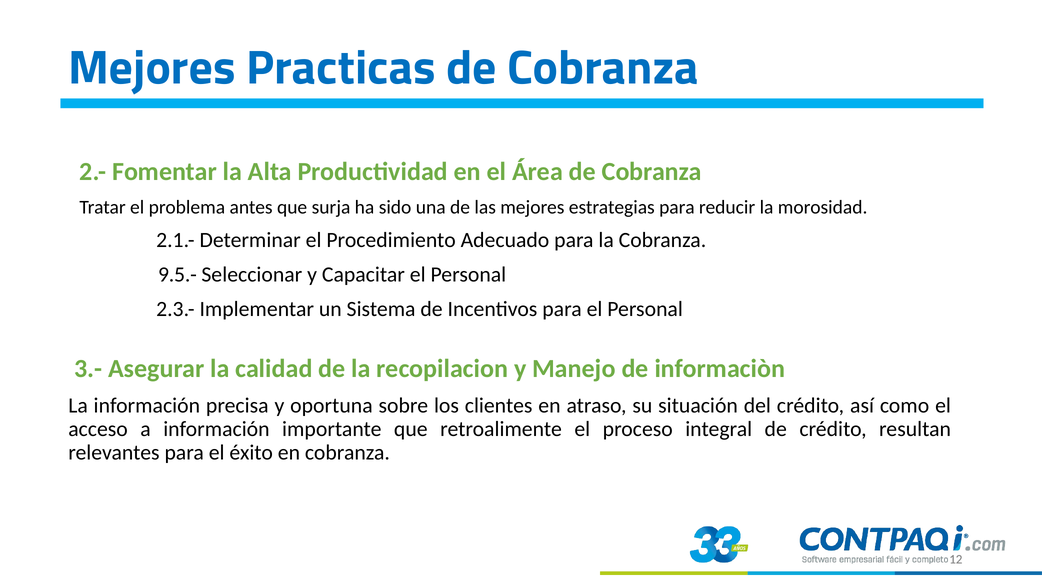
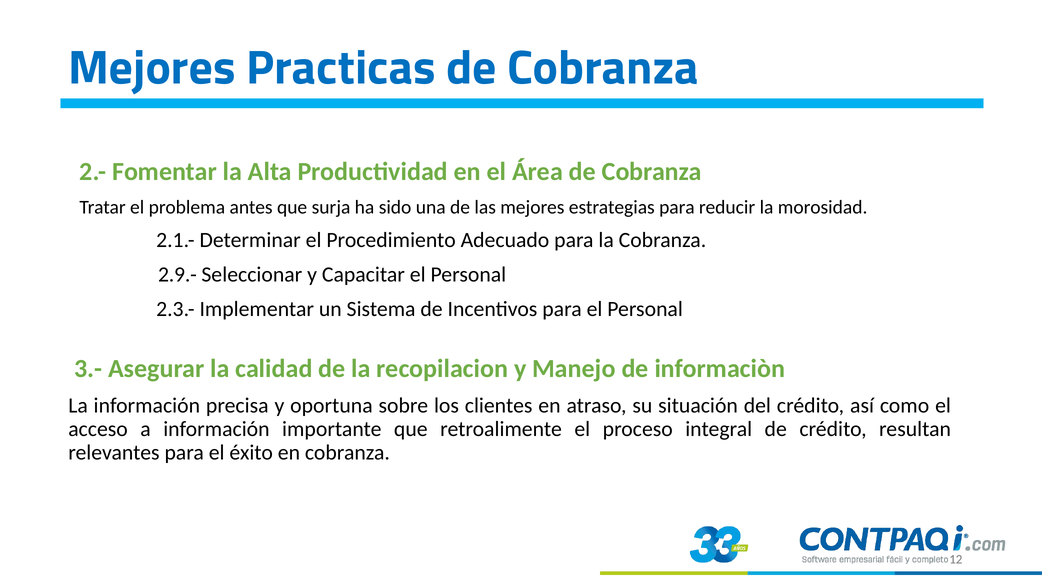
9.5.-: 9.5.- -> 2.9.- (177, 275)
